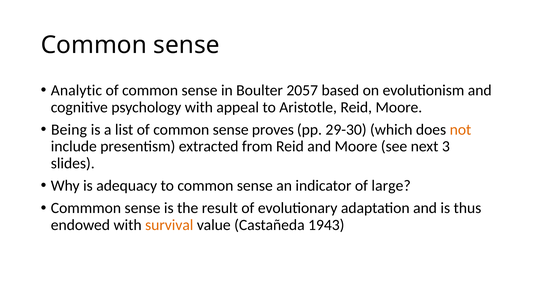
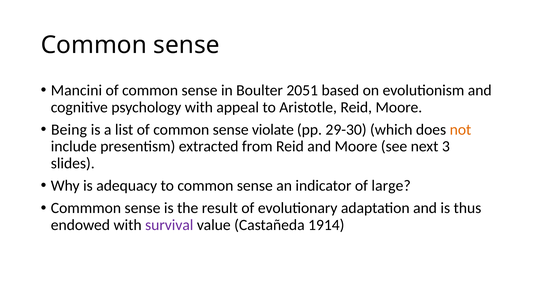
Analytic: Analytic -> Mancini (76, 90)
2057: 2057 -> 2051 (302, 90)
proves: proves -> violate (273, 130)
survival colour: orange -> purple (169, 225)
1943: 1943 -> 1914 (326, 225)
